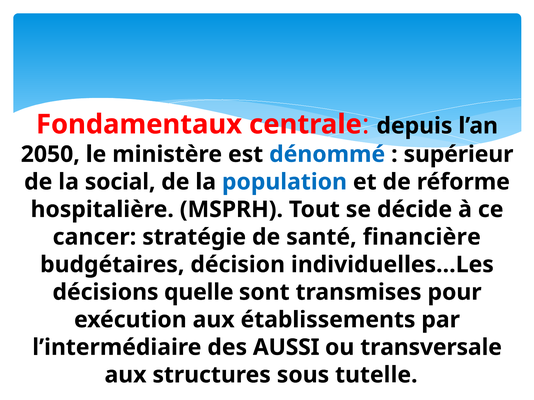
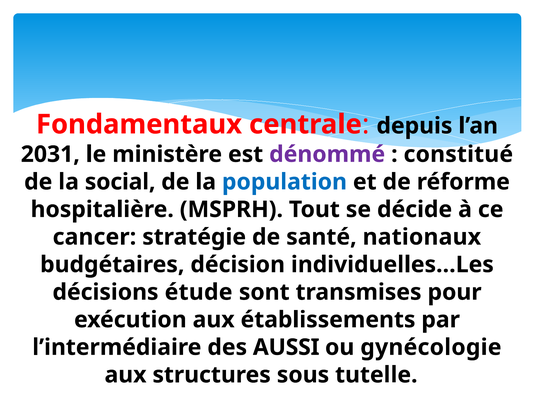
2050: 2050 -> 2031 (50, 155)
dénommé colour: blue -> purple (327, 155)
supérieur: supérieur -> constitué (458, 155)
financière: financière -> nationaux (422, 237)
quelle: quelle -> étude (199, 293)
transversale: transversale -> gynécologie (431, 348)
